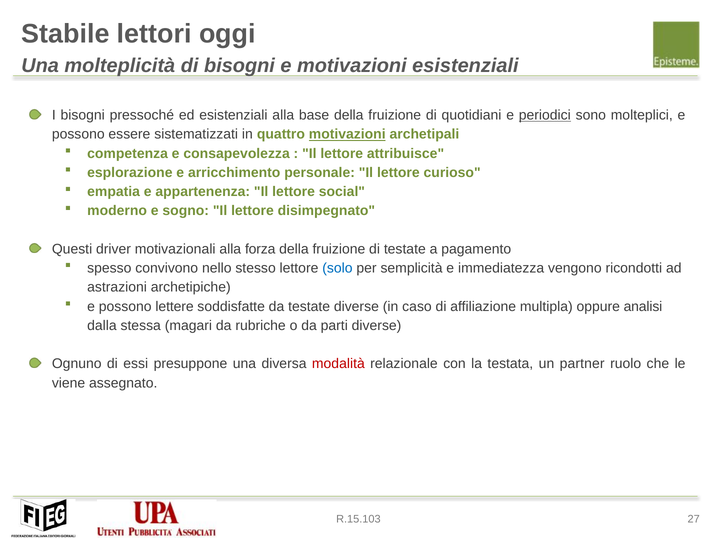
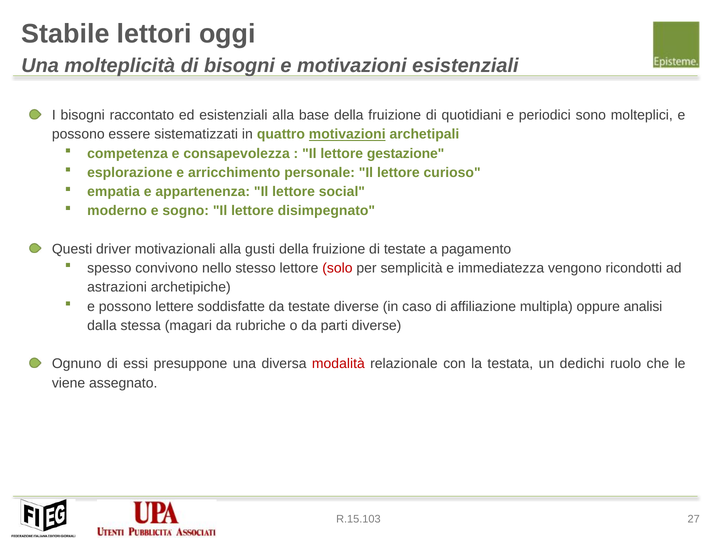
pressoché: pressoché -> raccontato (142, 115)
periodici underline: present -> none (545, 115)
attribuisce: attribuisce -> gestazione (406, 153)
forza: forza -> gusti (260, 249)
solo colour: blue -> red (337, 268)
partner: partner -> dedichi (582, 364)
